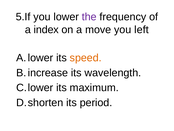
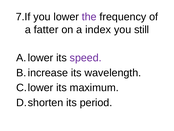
5.If: 5.If -> 7.If (23, 17)
index: index -> fatter (46, 30)
move: move -> index (98, 30)
left: left -> still (142, 30)
speed colour: orange -> purple (86, 58)
